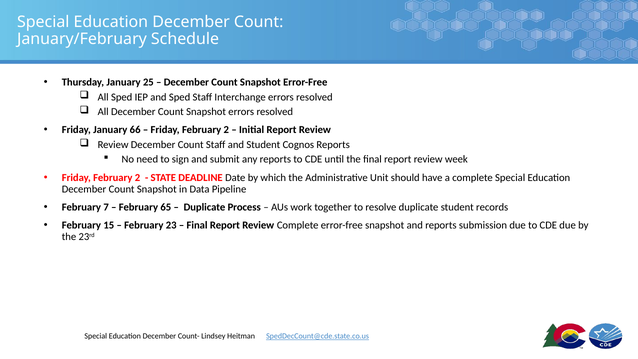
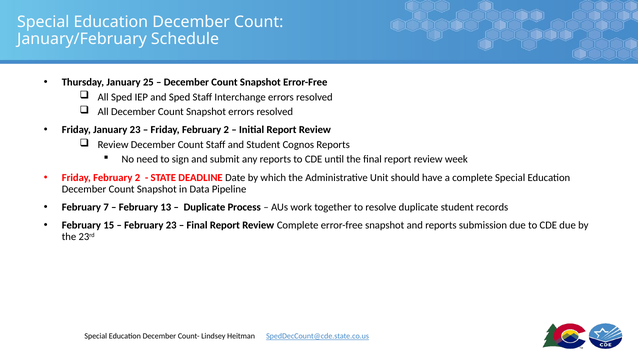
January 66: 66 -> 23 (135, 130)
65: 65 -> 13 (166, 207)
